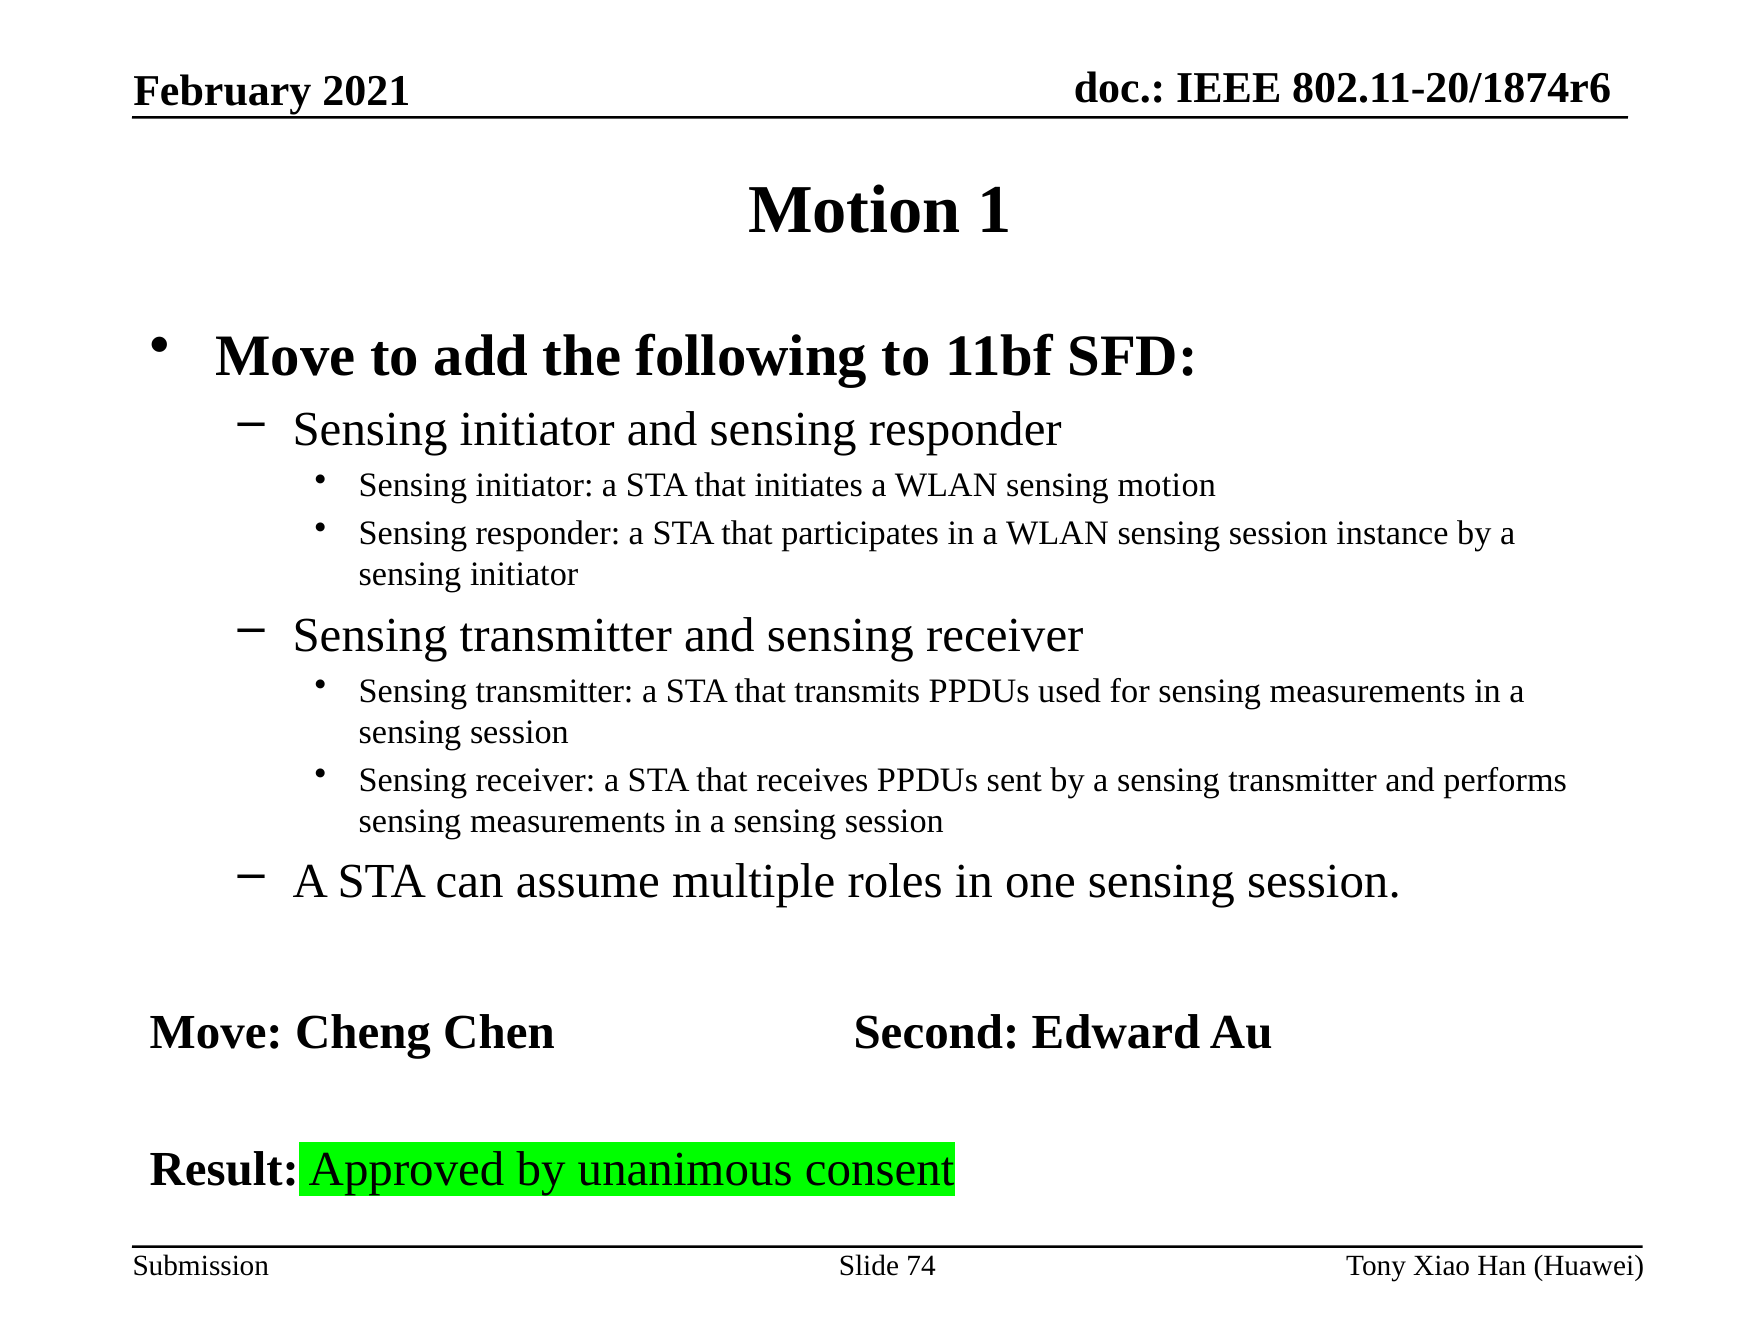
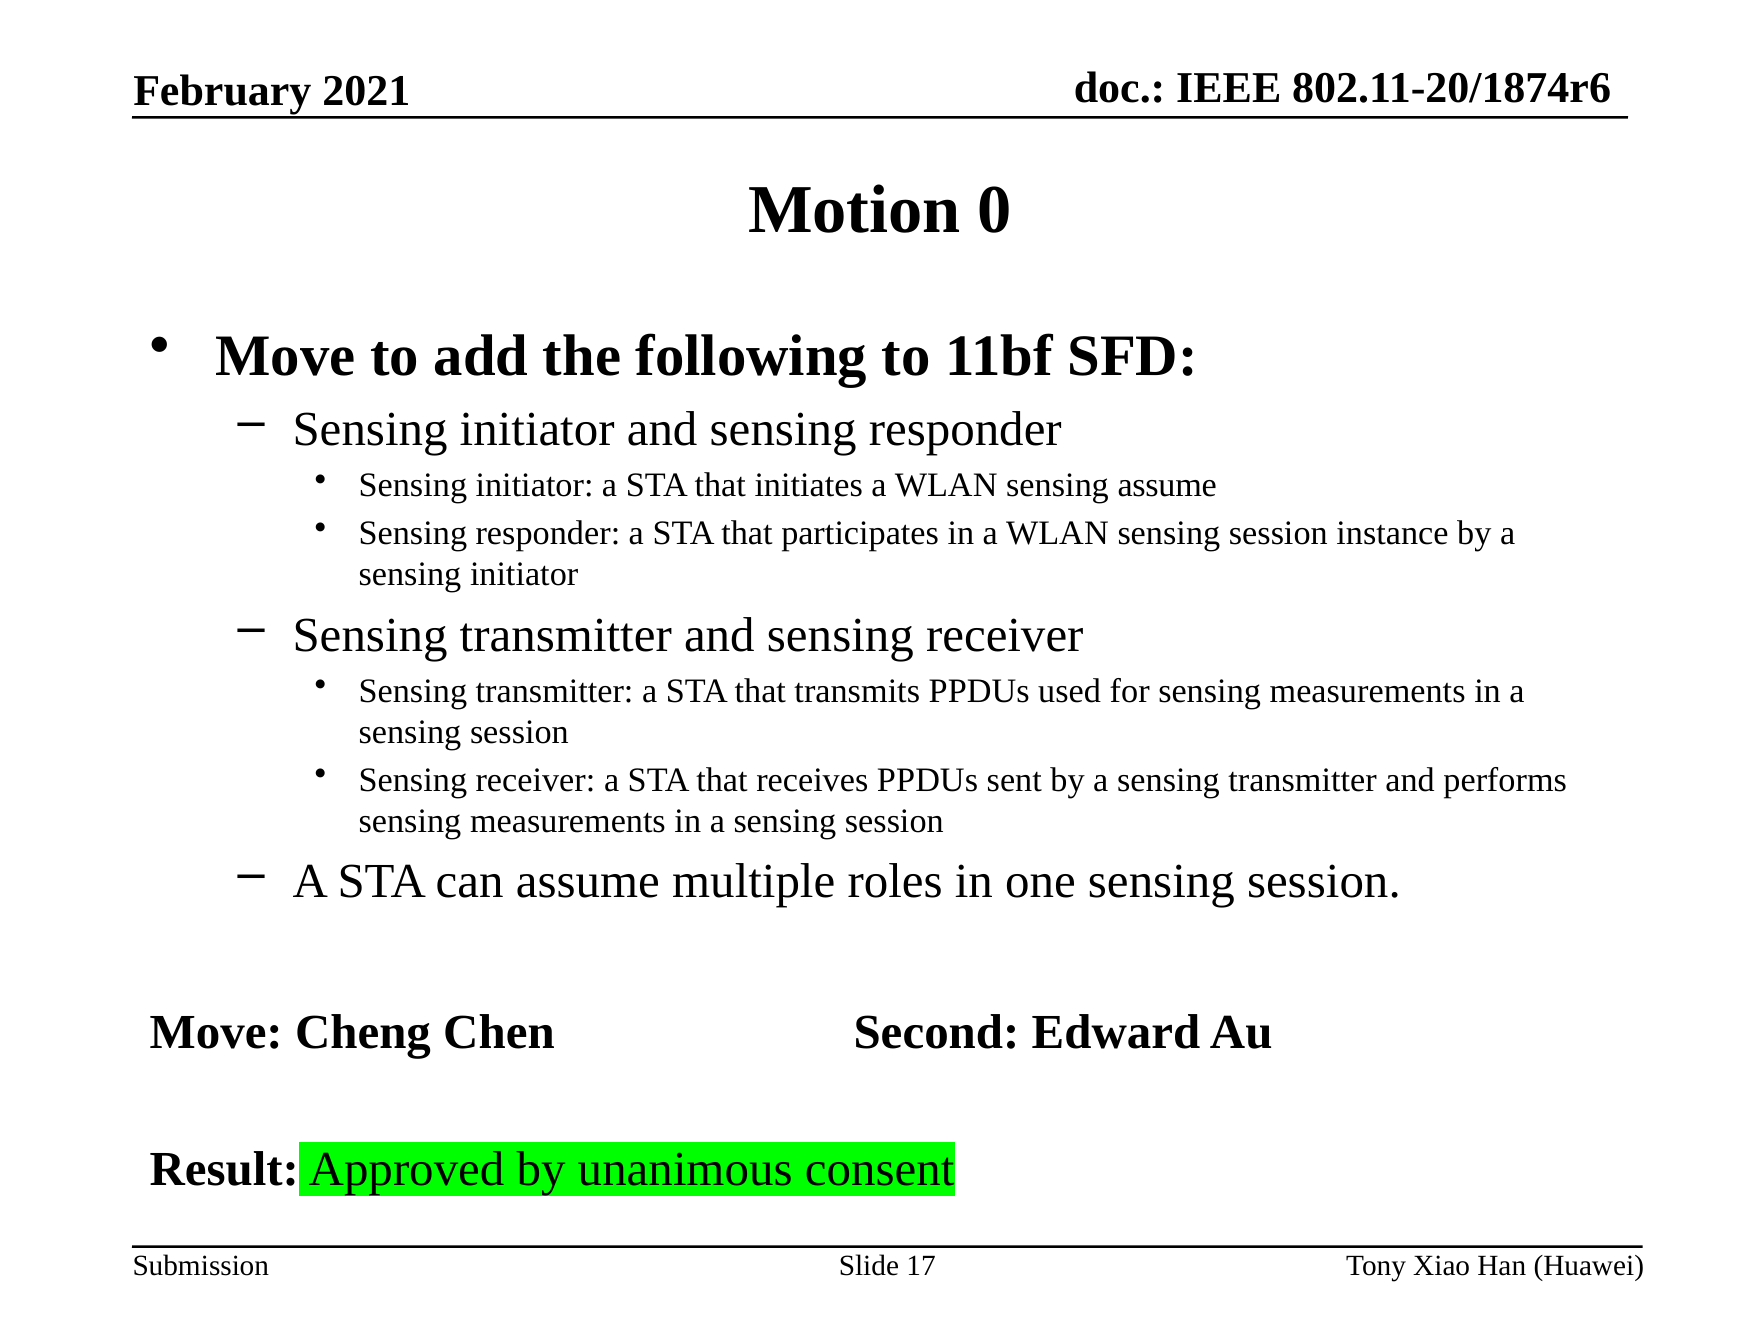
1: 1 -> 0 (995, 210)
sensing motion: motion -> assume (1167, 485)
74: 74 -> 17 (921, 1266)
